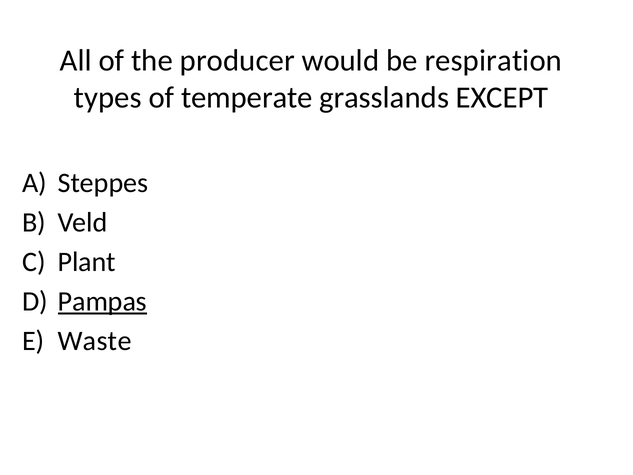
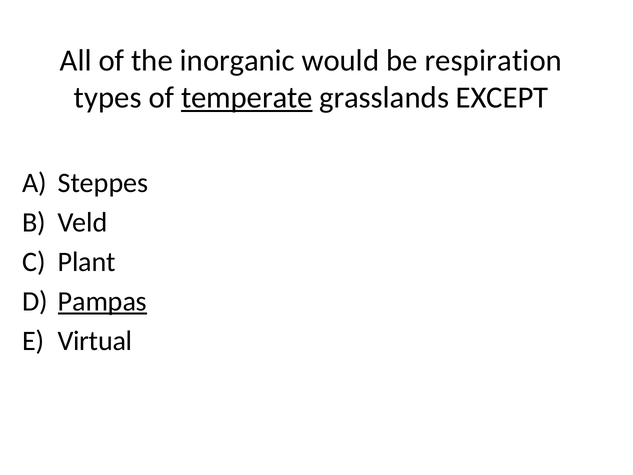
producer: producer -> inorganic (237, 61)
temperate underline: none -> present (247, 98)
Waste: Waste -> Virtual (95, 341)
